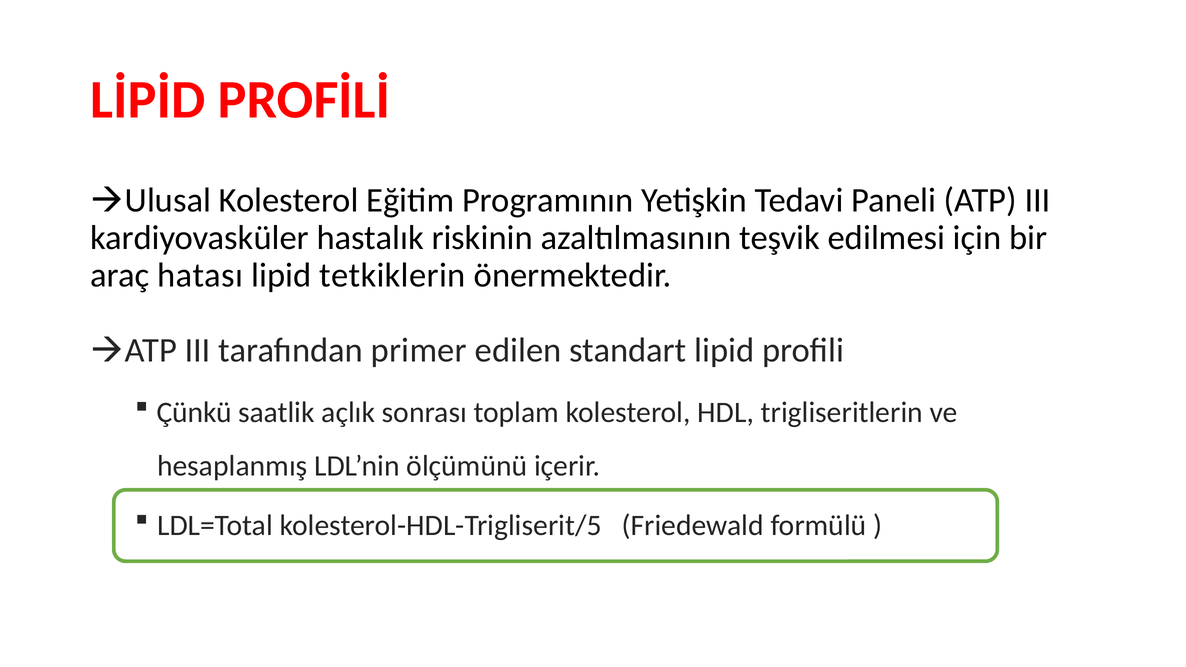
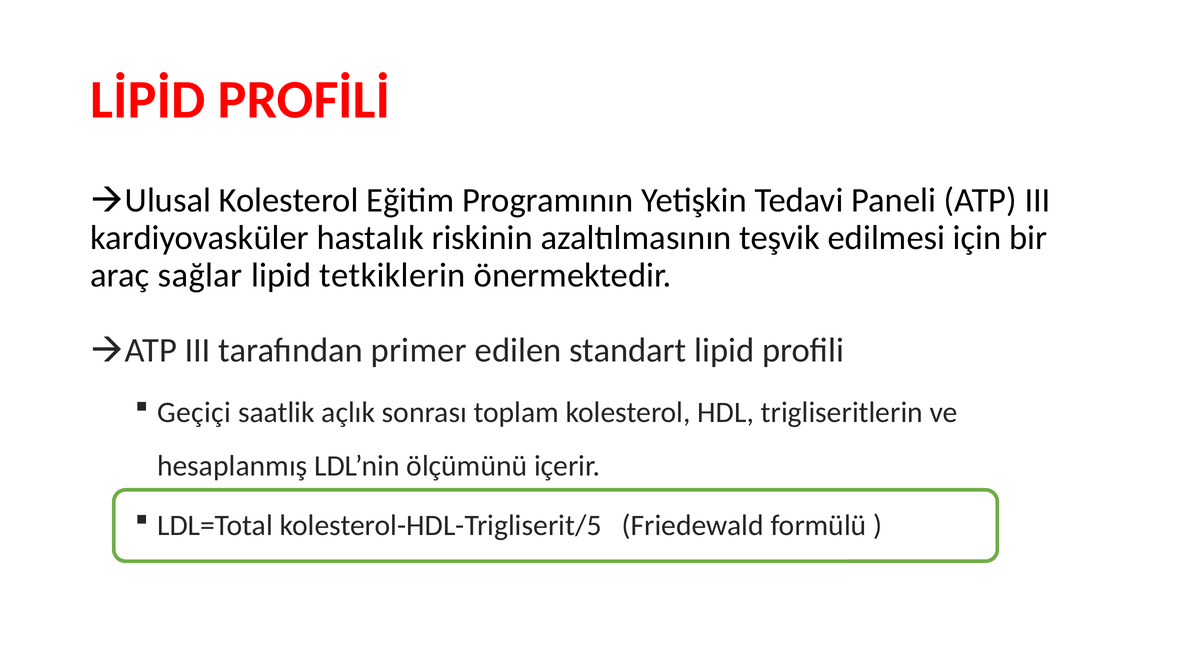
hatası: hatası -> sağlar (200, 275)
Çünkü: Çünkü -> Geçiçi (194, 413)
